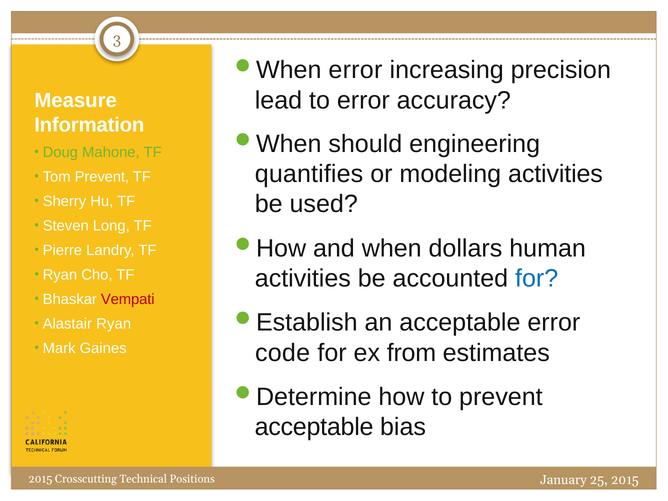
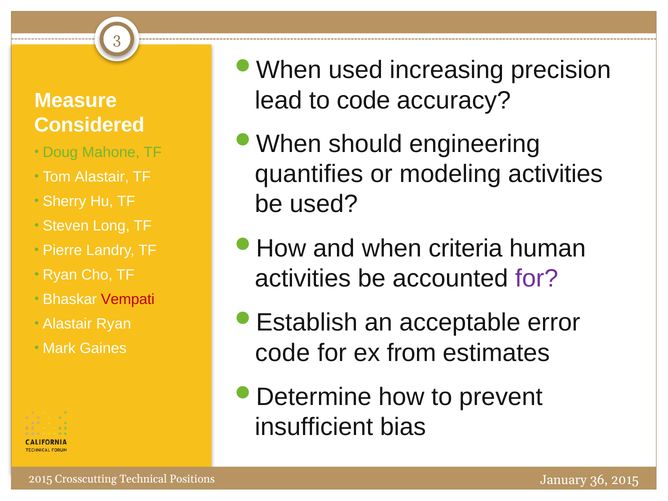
error: error -> used (356, 70)
to error: error -> code (363, 100)
Information: Information -> Considered (89, 125)
Tom Prevent: Prevent -> Alastair (102, 177)
dollars: dollars -> criteria (466, 248)
for colour: blue -> purple (537, 278)
acceptable: acceptable -> insufficient (314, 427)
25: 25 -> 36 (599, 480)
